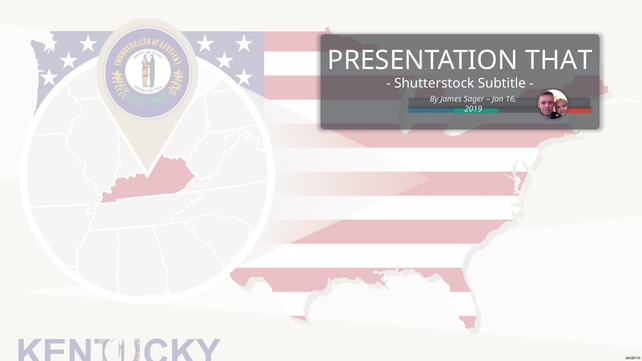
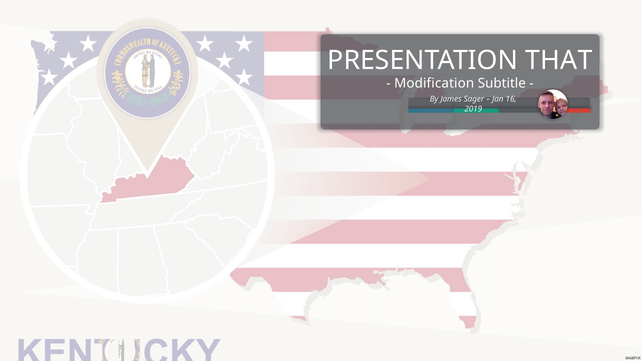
Shutterstock: Shutterstock -> Modification (434, 83)
